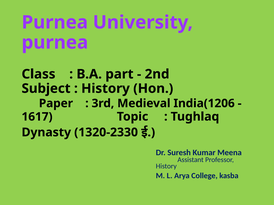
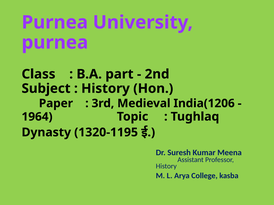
1617: 1617 -> 1964 (37, 117)
1320-2330: 1320-2330 -> 1320-1195 (106, 133)
